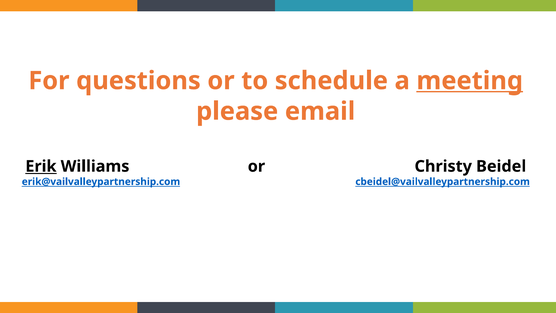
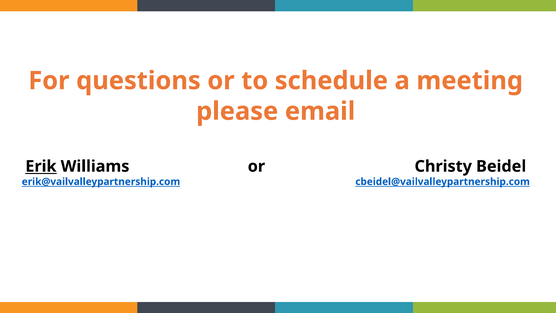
meeting underline: present -> none (470, 81)
